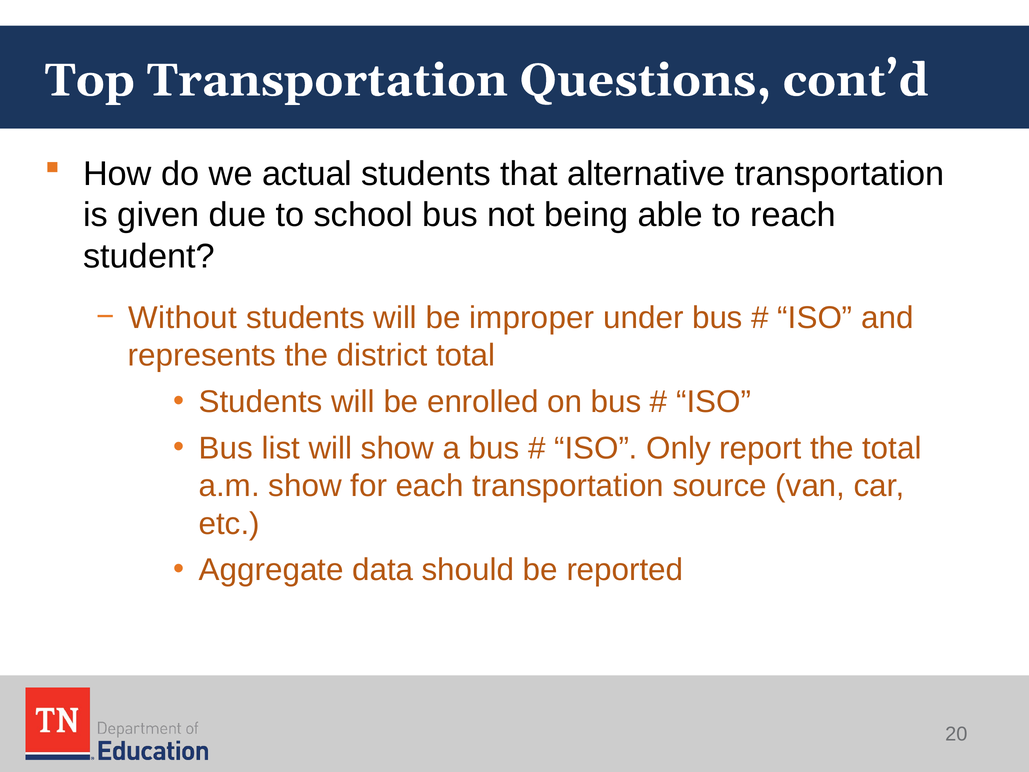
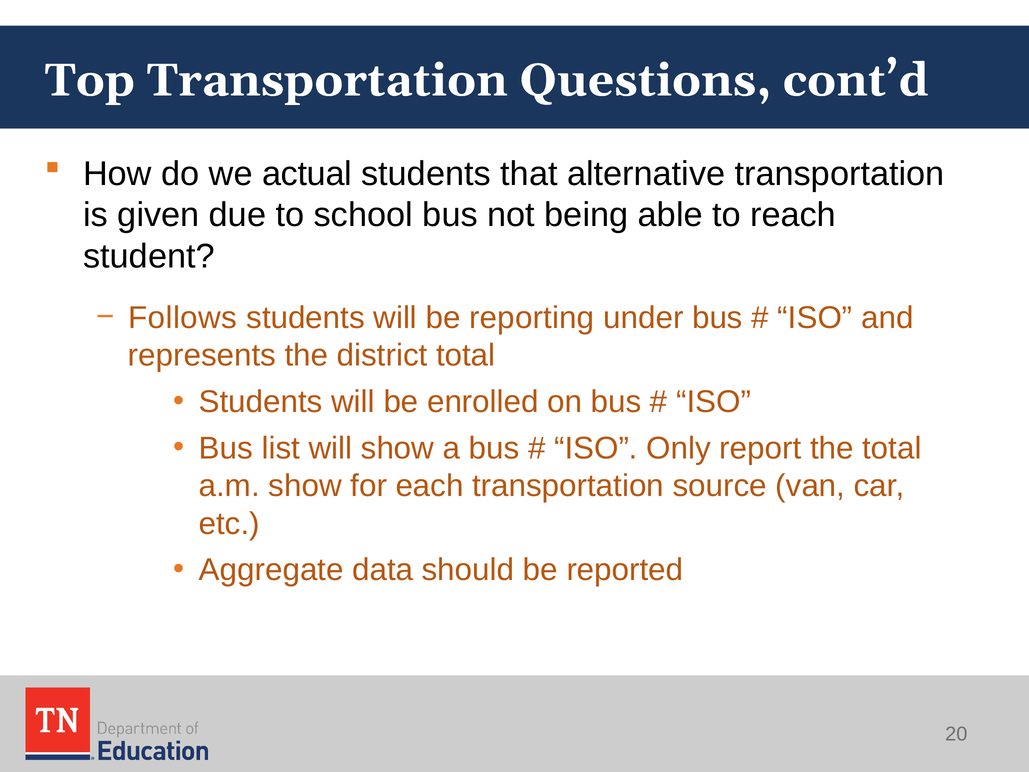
Without: Without -> Follows (183, 318)
improper: improper -> reporting (532, 318)
